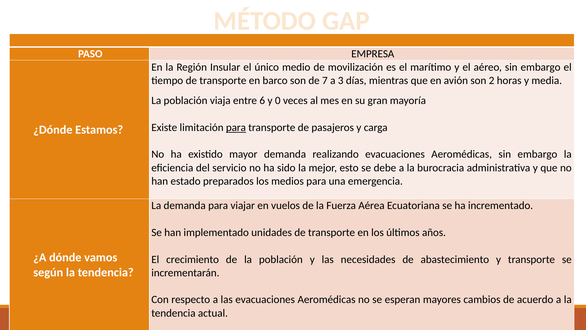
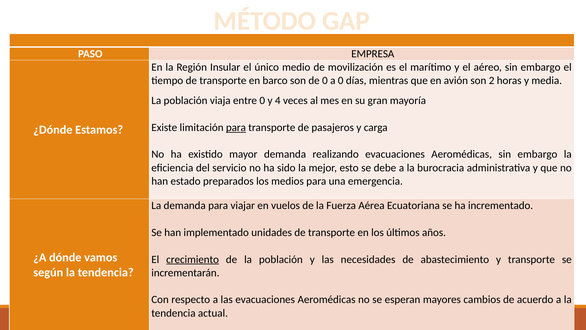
de 7: 7 -> 0 (325, 80)
a 3: 3 -> 0 (341, 80)
entre 6: 6 -> 0 (262, 101)
0: 0 -> 4 (278, 101)
crecimiento underline: none -> present (193, 259)
